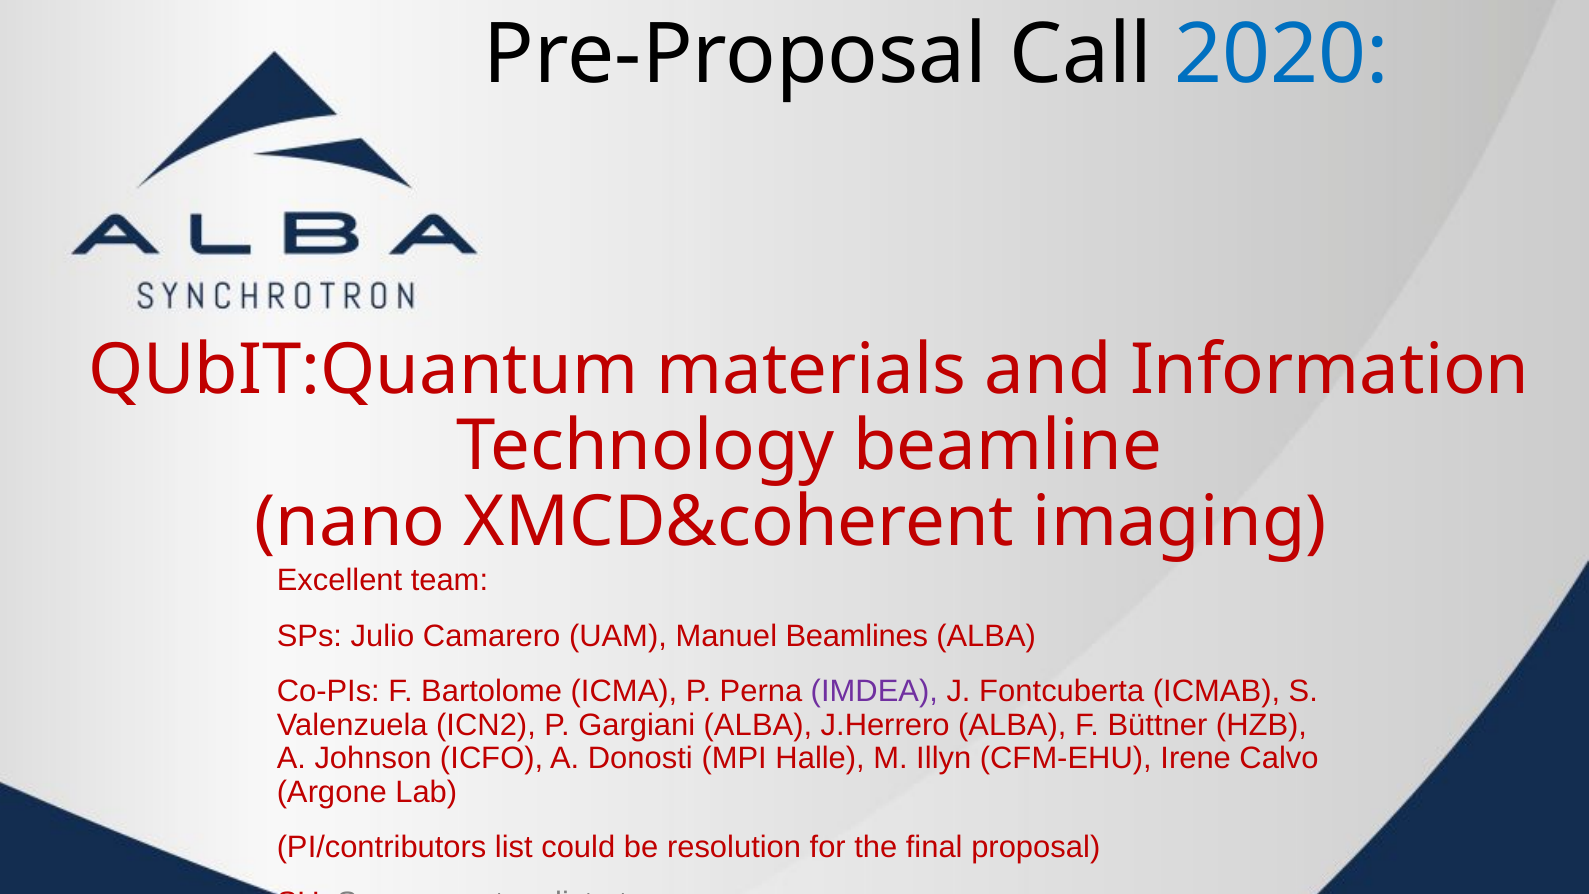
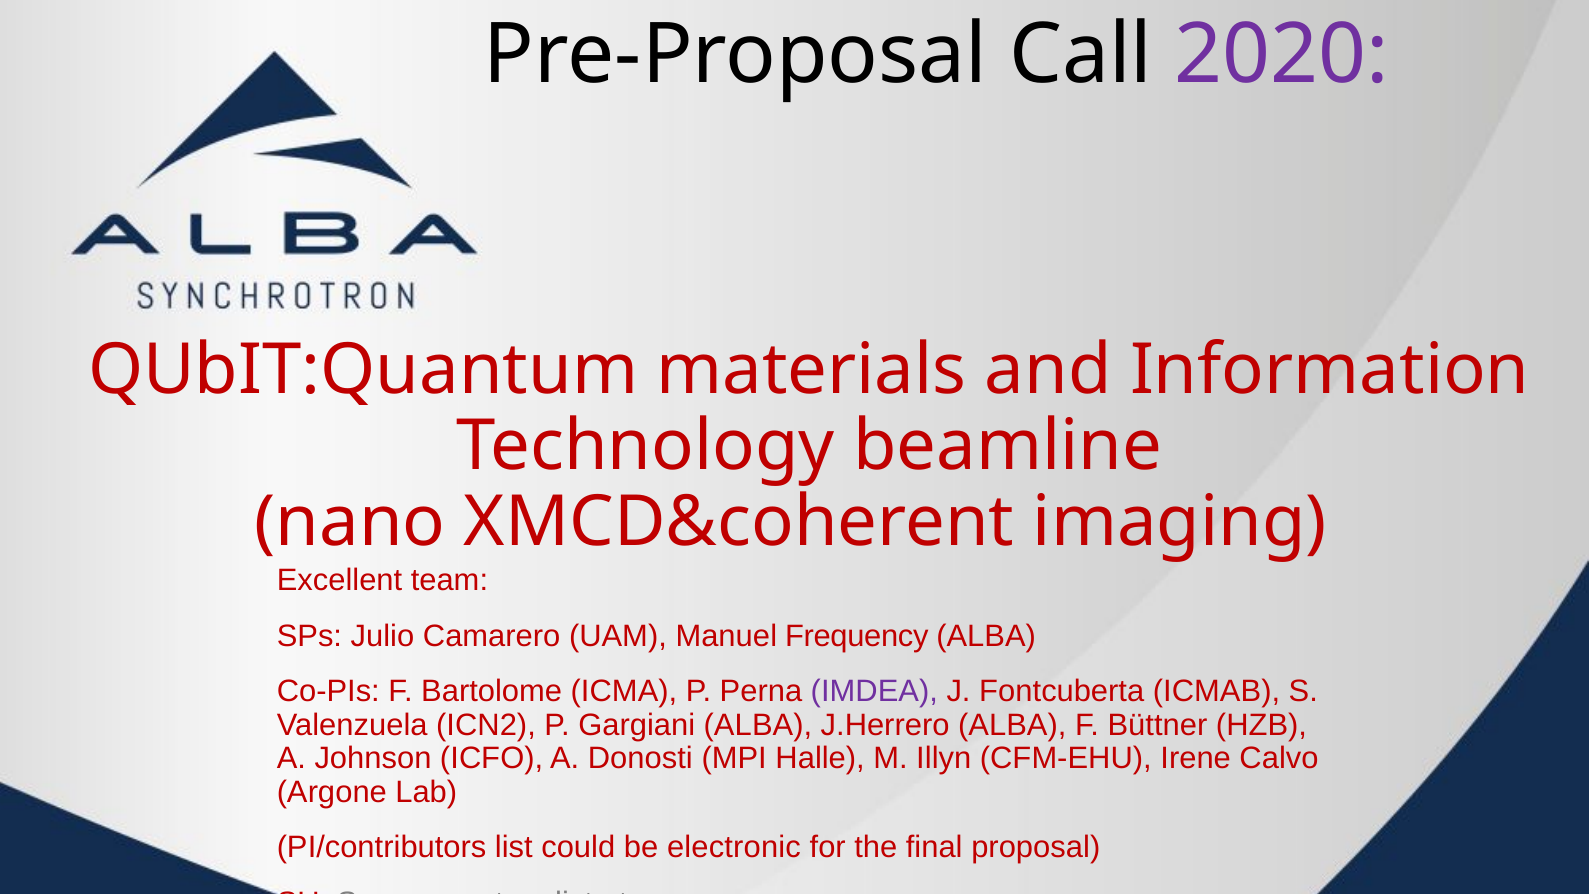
2020 colour: blue -> purple (1282, 55)
Beamlines: Beamlines -> Frequency (857, 636)
resolution: resolution -> electronic (734, 847)
